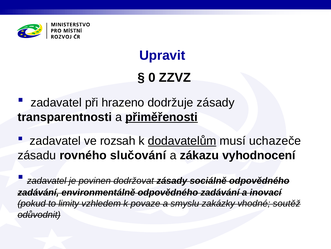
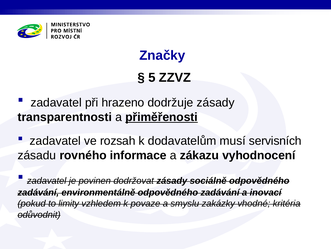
Upravit: Upravit -> Značky (162, 55)
0: 0 -> 5 (152, 77)
dodavatelům underline: present -> none (182, 141)
uchazeče: uchazeče -> servisních (275, 141)
slučování: slučování -> informace (138, 155)
soutěž: soutěž -> kritéria (287, 203)
